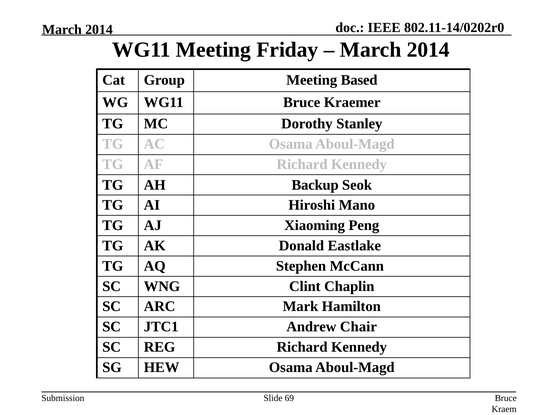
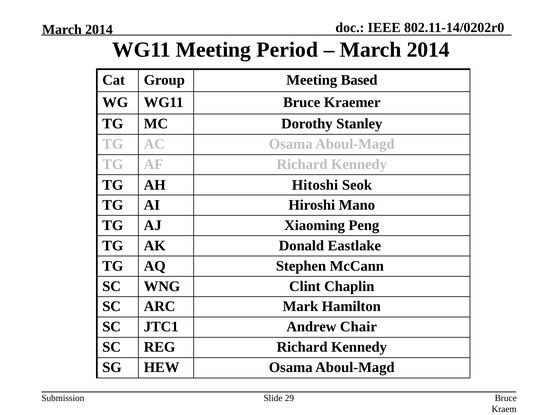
Friday: Friday -> Period (287, 50)
Backup: Backup -> Hitoshi (315, 185)
69: 69 -> 29 (289, 398)
